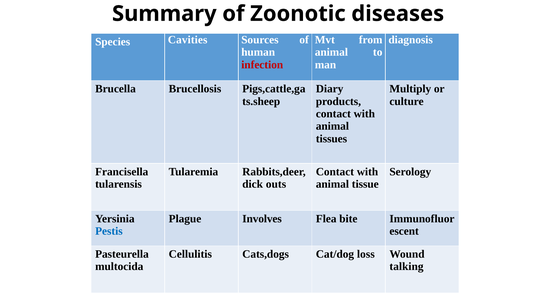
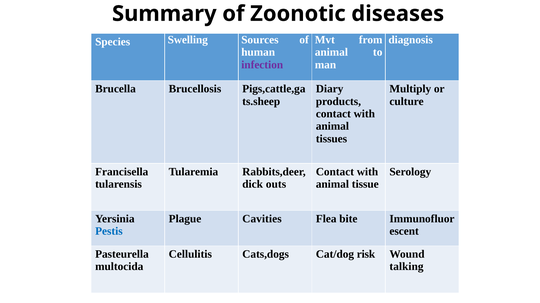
Cavities: Cavities -> Swelling (188, 40)
infection colour: red -> purple (262, 65)
Involves: Involves -> Cavities (262, 219)
loss: loss -> risk (366, 255)
